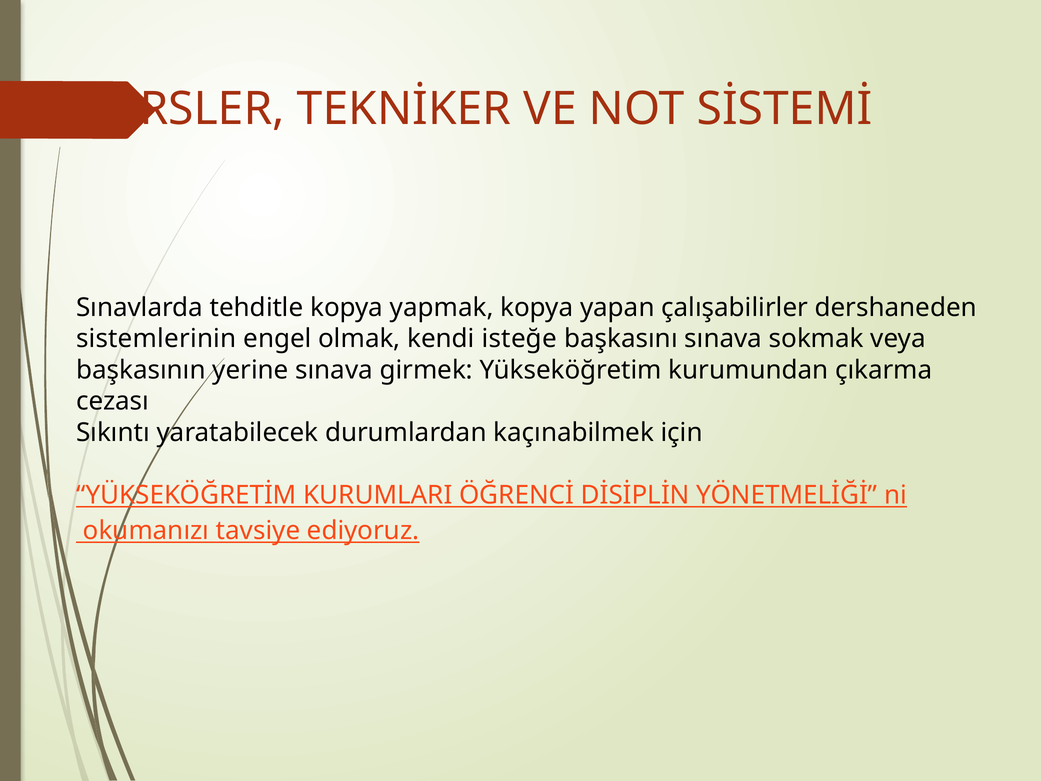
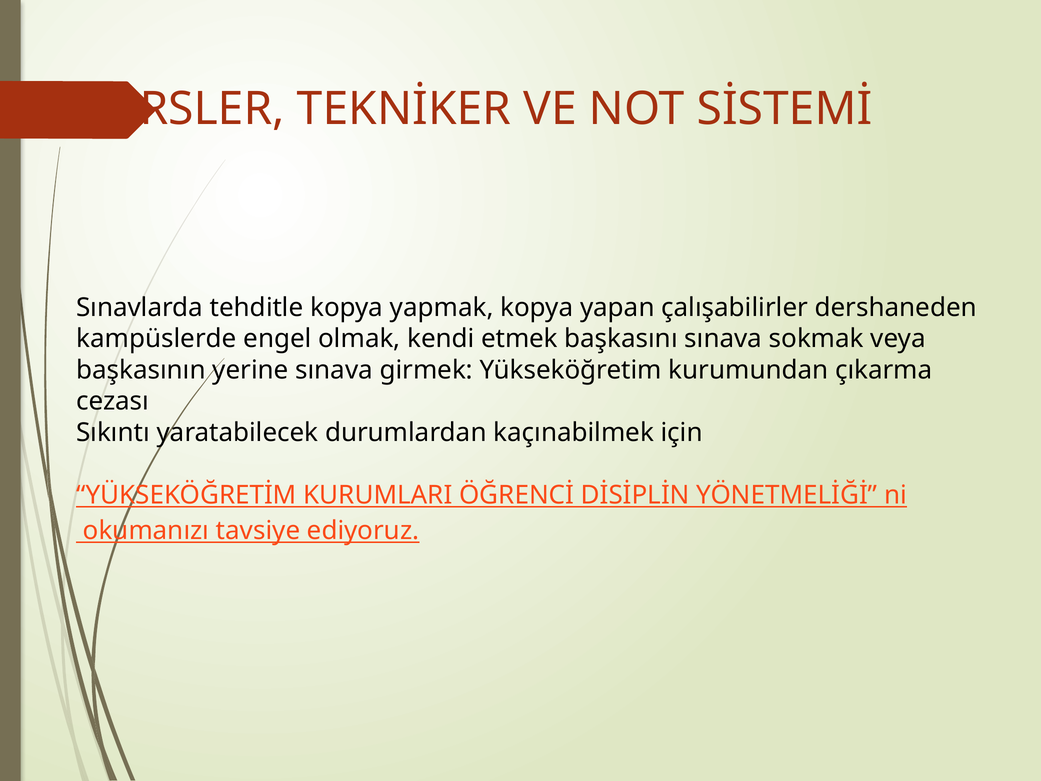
sistemlerinin: sistemlerinin -> kampüslerde (156, 339)
isteğe: isteğe -> etmek (519, 339)
